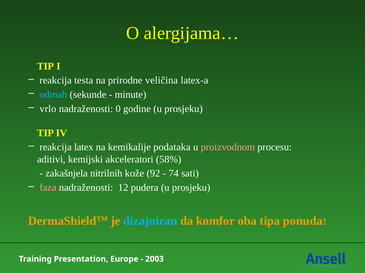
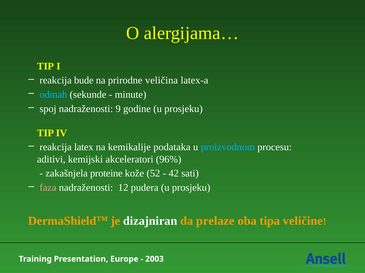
testa: testa -> bude (84, 81)
vrlo: vrlo -> spoj (48, 109)
0: 0 -> 9 (118, 109)
proizvodnom colour: pink -> light blue (228, 148)
58%: 58% -> 96% (169, 160)
nitrilnih: nitrilnih -> proteine (106, 174)
92: 92 -> 52 (153, 174)
74: 74 -> 42 (174, 174)
dizajniran colour: light blue -> white (150, 221)
komfor: komfor -> prelaze (215, 221)
ponuda: ponuda -> veličine (303, 221)
